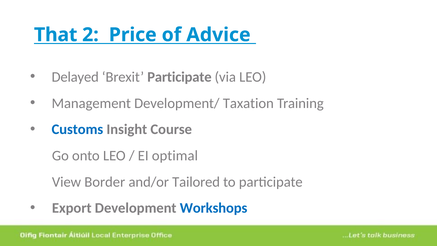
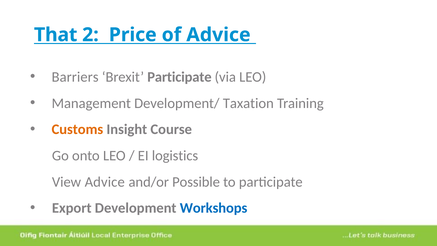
Delayed: Delayed -> Barriers (75, 77)
Customs colour: blue -> orange (77, 129)
optimal: optimal -> logistics (175, 156)
View Border: Border -> Advice (105, 182)
Tailored: Tailored -> Possible (196, 182)
